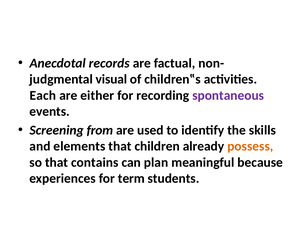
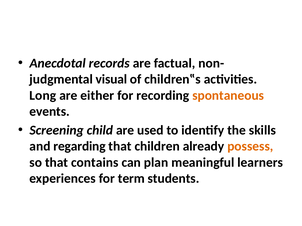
Each: Each -> Long (43, 96)
spontaneous colour: purple -> orange (228, 96)
from: from -> child (100, 130)
elements: elements -> regarding (80, 147)
because: because -> learners (260, 163)
